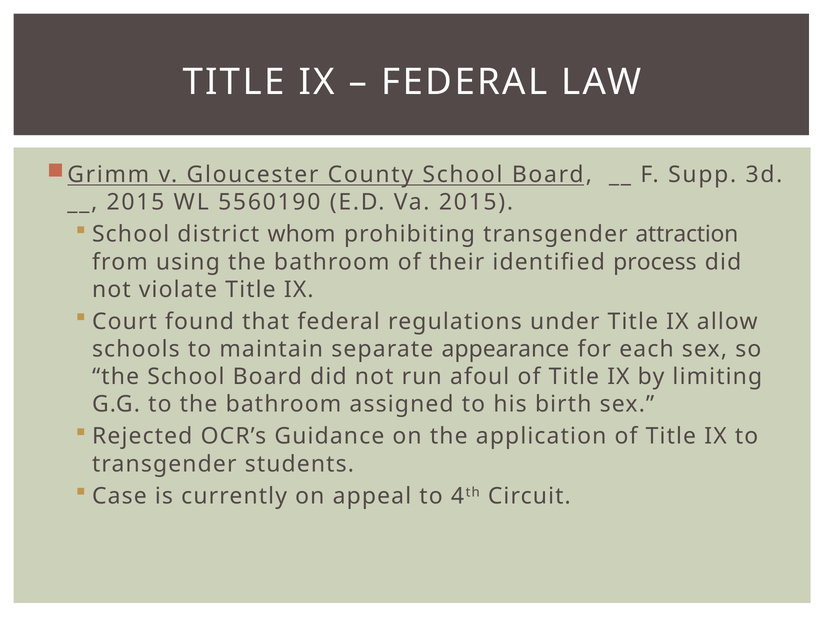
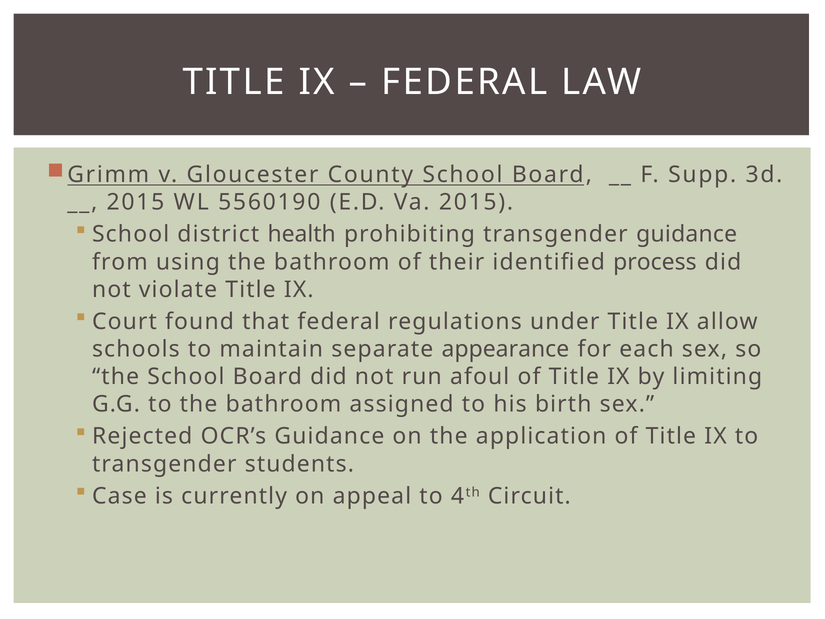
whom: whom -> health (302, 234)
transgender attraction: attraction -> guidance (687, 234)
